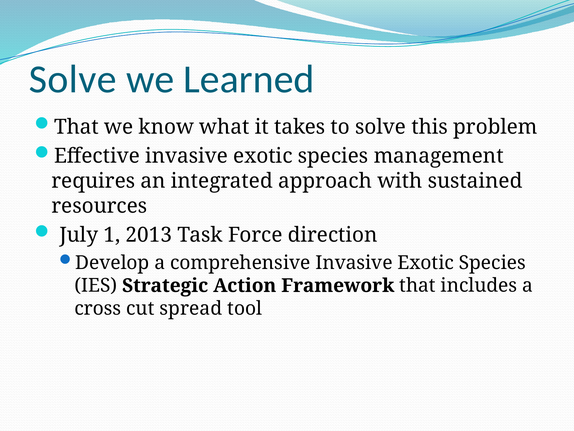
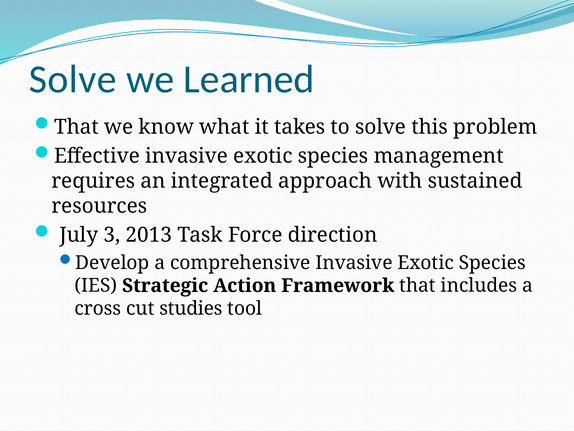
1: 1 -> 3 (112, 235)
spread: spread -> studies (191, 308)
